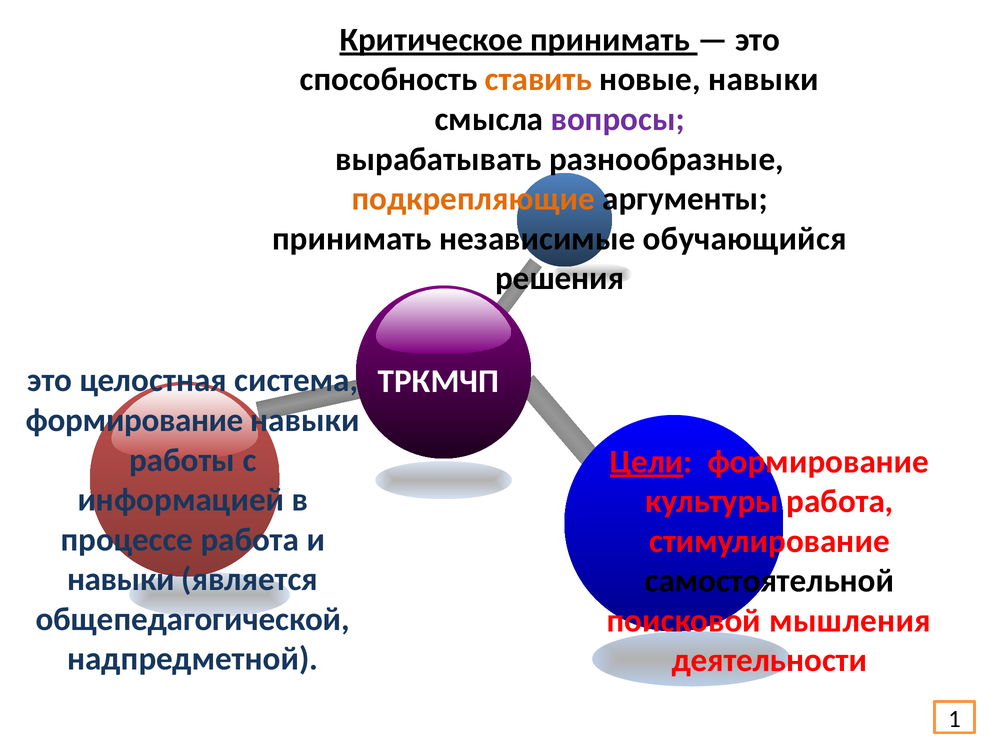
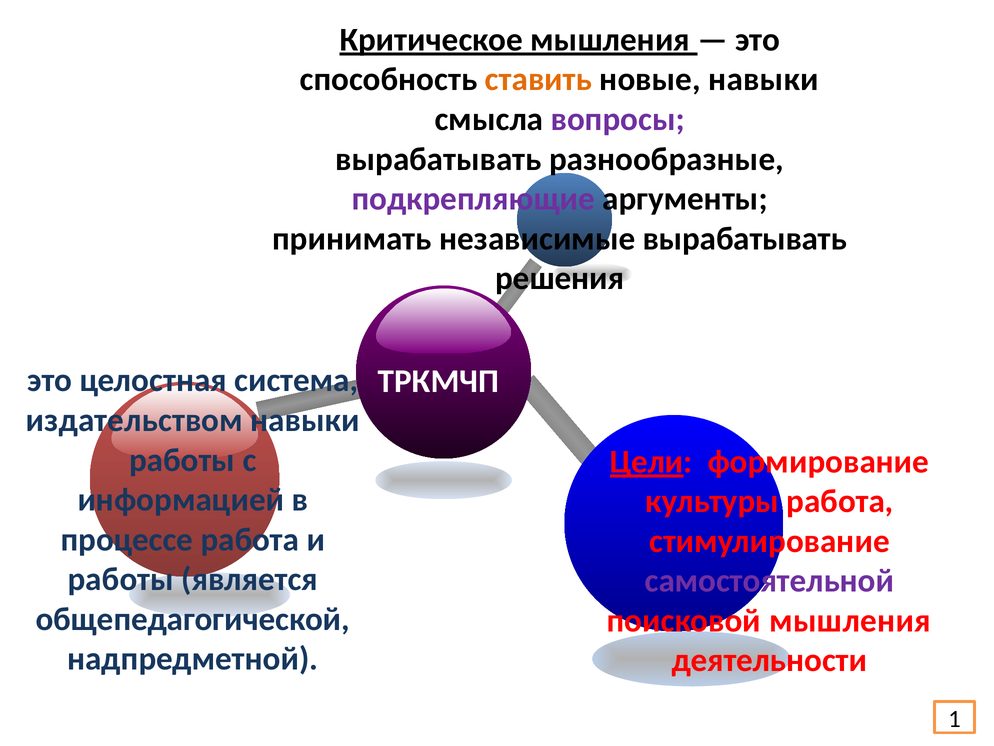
Критическое принимать: принимать -> мышления (610, 40)
подкрепляющие colour: orange -> purple (473, 199)
независимые обучающийся: обучающийся -> вырабатывать (745, 239)
формирование: формирование -> издательством (134, 420)
навыки: навыки -> работы (121, 579)
самостоятельной colour: black -> purple (769, 581)
